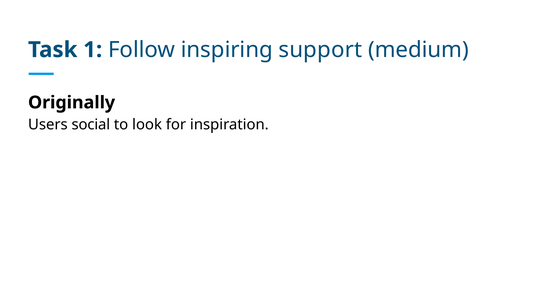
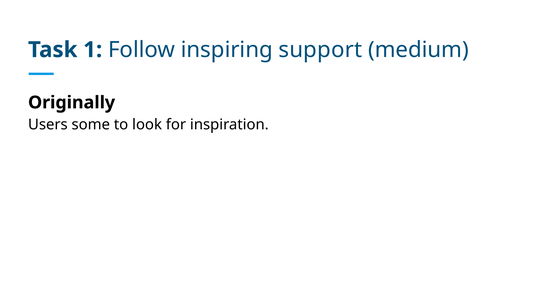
social: social -> some (91, 125)
